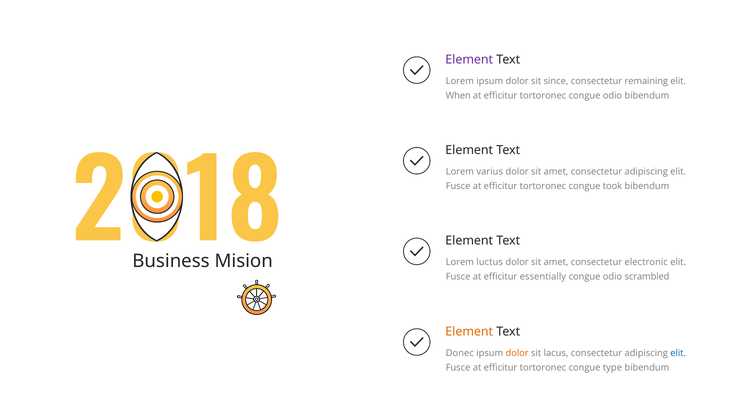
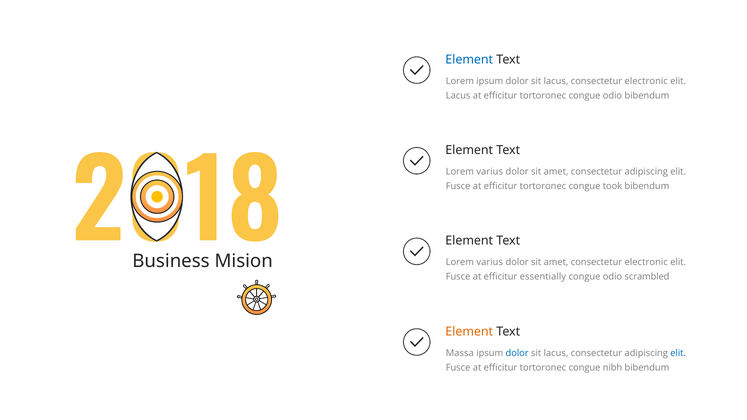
Element colour: purple -> blue (469, 60)
since: since -> lacus (556, 81)
remaining: remaining -> electronic (646, 81)
When: When -> Lacus (458, 96)
luctus: luctus -> varius (490, 262)
Donec: Donec -> Massa (460, 353)
dolor colour: orange -> blue (517, 353)
type: type -> nibh (612, 368)
